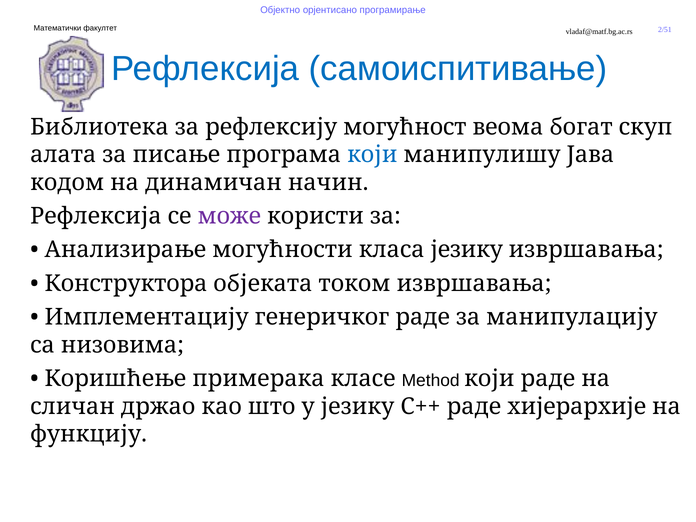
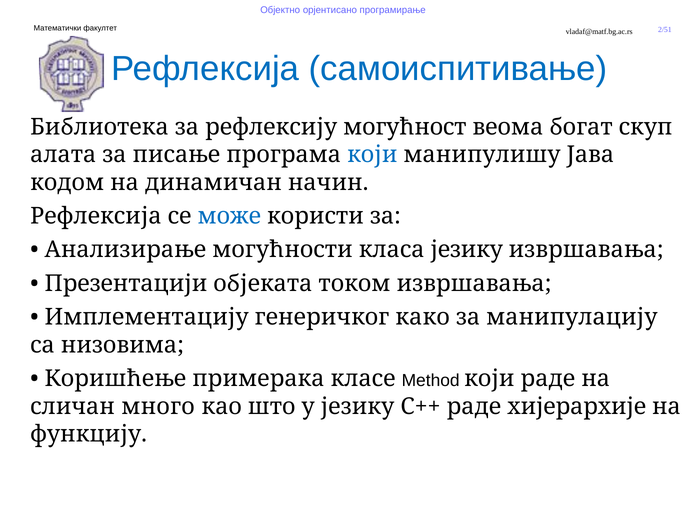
може colour: purple -> blue (229, 216)
Конструктора: Конструктора -> Презентацији (126, 283)
генеричког раде: раде -> како (423, 317)
држао: држао -> много (158, 406)
